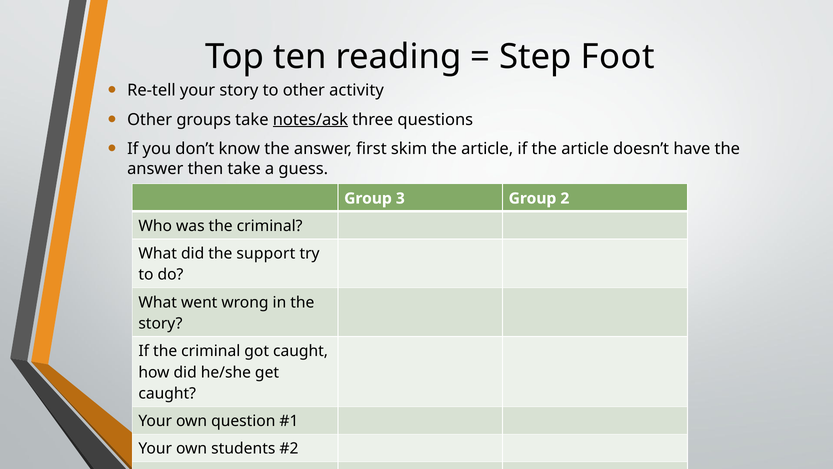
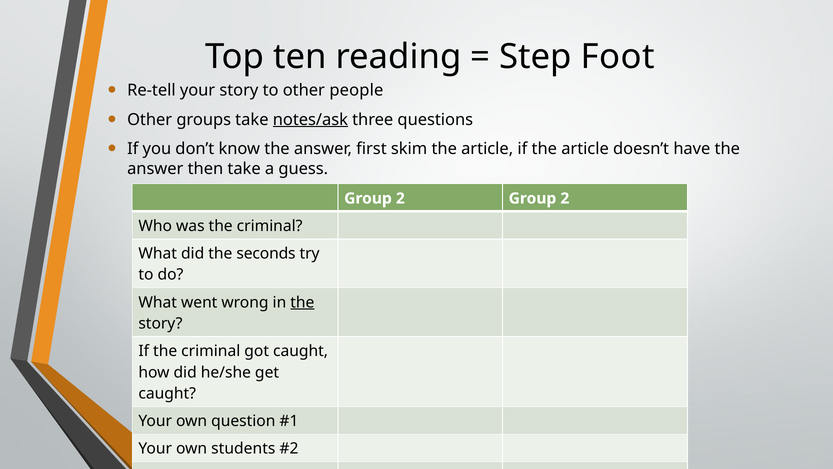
activity: activity -> people (356, 90)
3: 3 -> 2 (400, 198)
support: support -> seconds (266, 253)
the underline: none -> present (302, 302)
